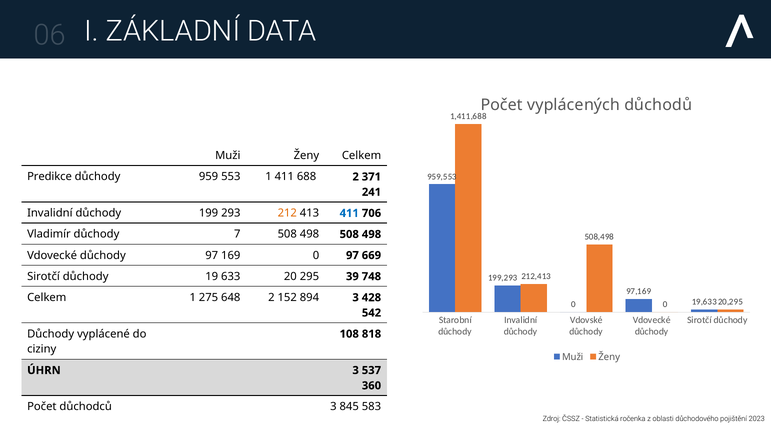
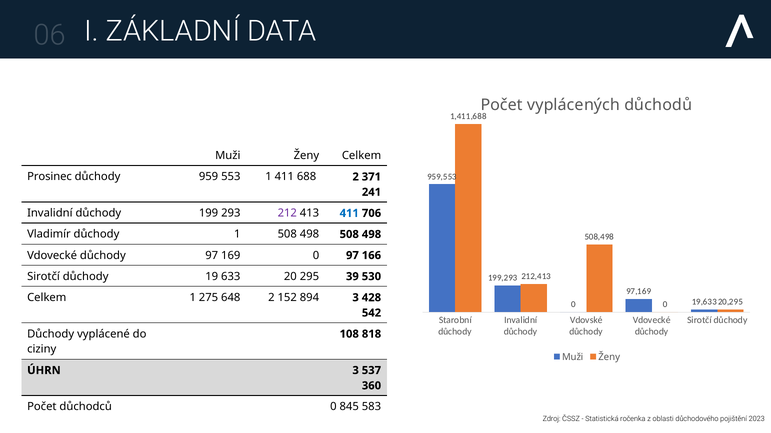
Predikce: Predikce -> Prosinec (50, 177)
212 colour: orange -> purple (287, 214)
důchody 7: 7 -> 1 (237, 235)
669: 669 -> 166 (371, 256)
748: 748 -> 530 (371, 277)
důchodců 3: 3 -> 0 (333, 407)
